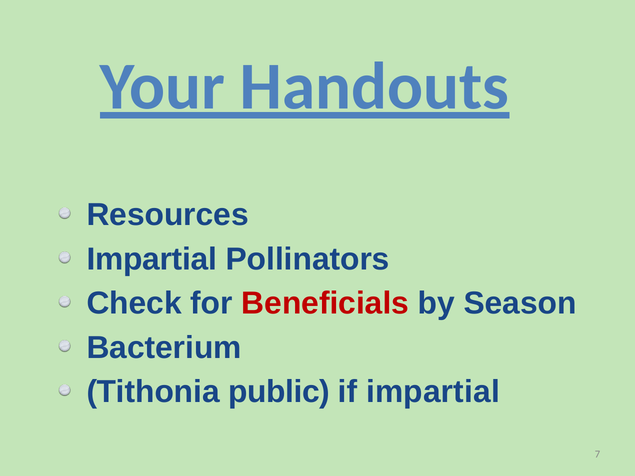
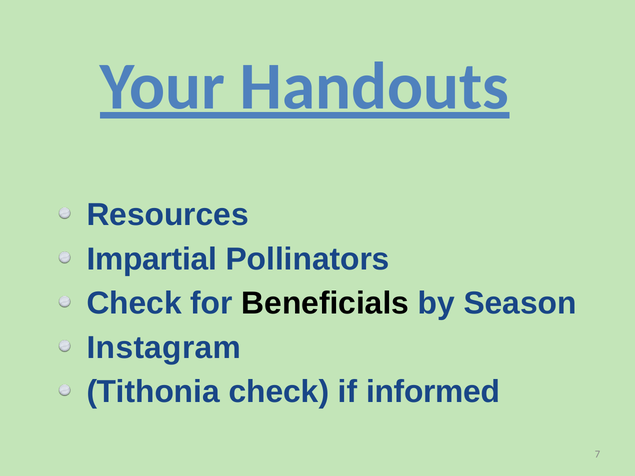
Beneficials colour: red -> black (325, 304)
Bacterium: Bacterium -> Instagram (164, 348)
Tithonia public: public -> check (279, 392)
if impartial: impartial -> informed (433, 392)
